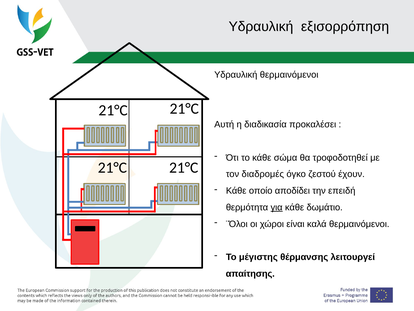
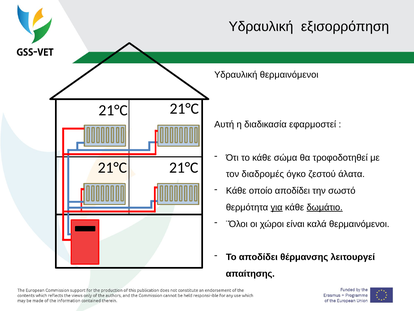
προκαλέσει: προκαλέσει -> εφαρμοστεί (313, 124)
έχουν: έχουν -> άλατα (352, 174)
επειδή: επειδή -> σωστό (342, 191)
δωμάτιο underline: none -> present (325, 207)
Το μέγιστης: μέγιστης -> αποδίδει (258, 257)
